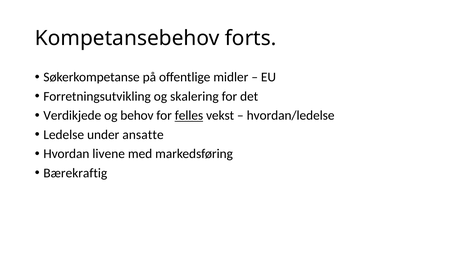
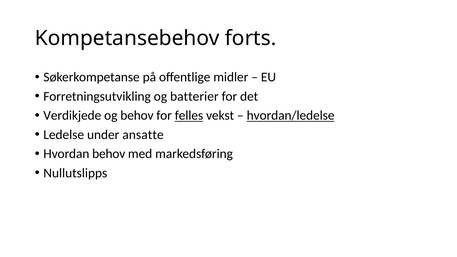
skalering: skalering -> batterier (194, 96)
hvordan/ledelse underline: none -> present (291, 116)
Hvordan livene: livene -> behov (109, 154)
Bærekraftig: Bærekraftig -> Nullutslipps (75, 173)
